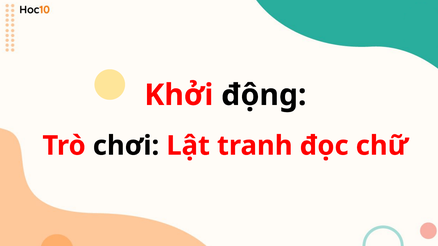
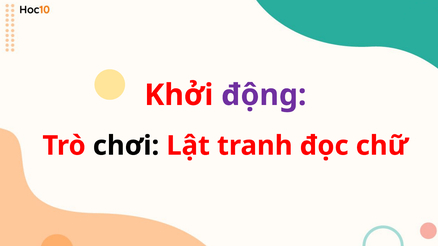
động colour: black -> purple (264, 95)
